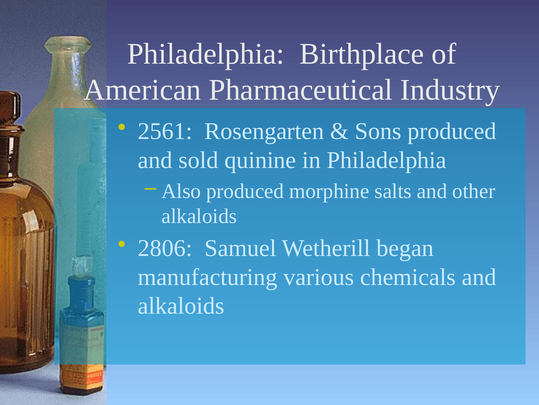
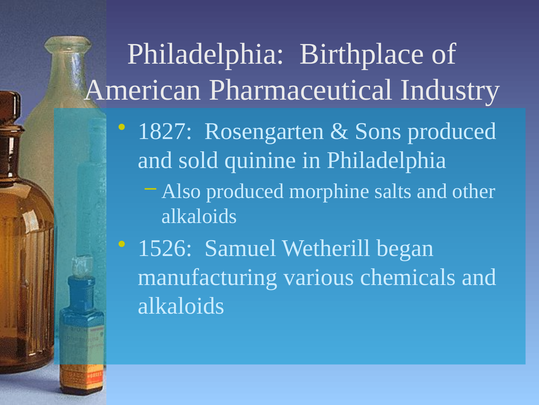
2561: 2561 -> 1827 (165, 131)
2806: 2806 -> 1526 (165, 248)
